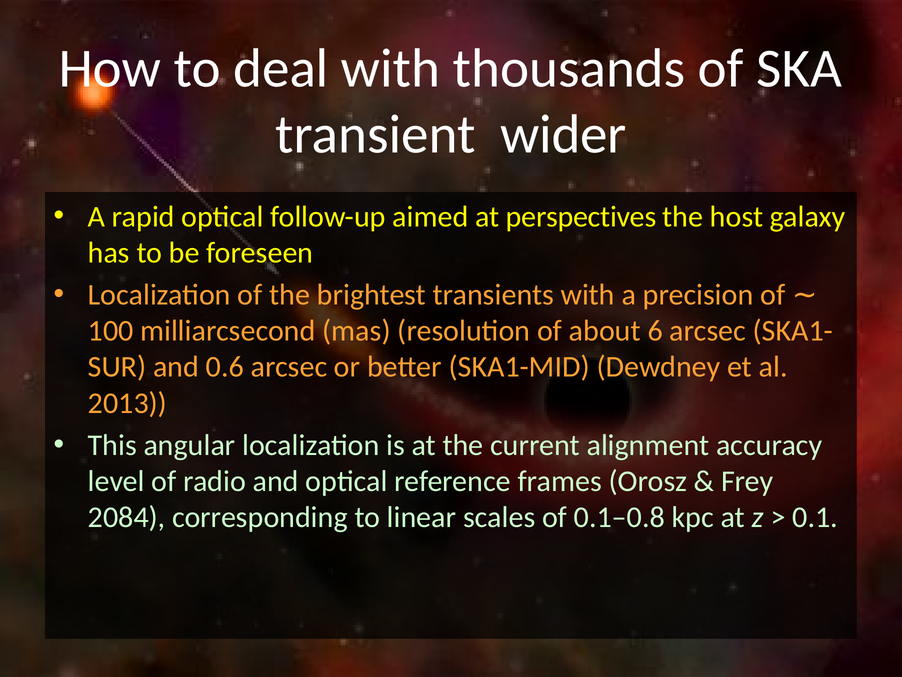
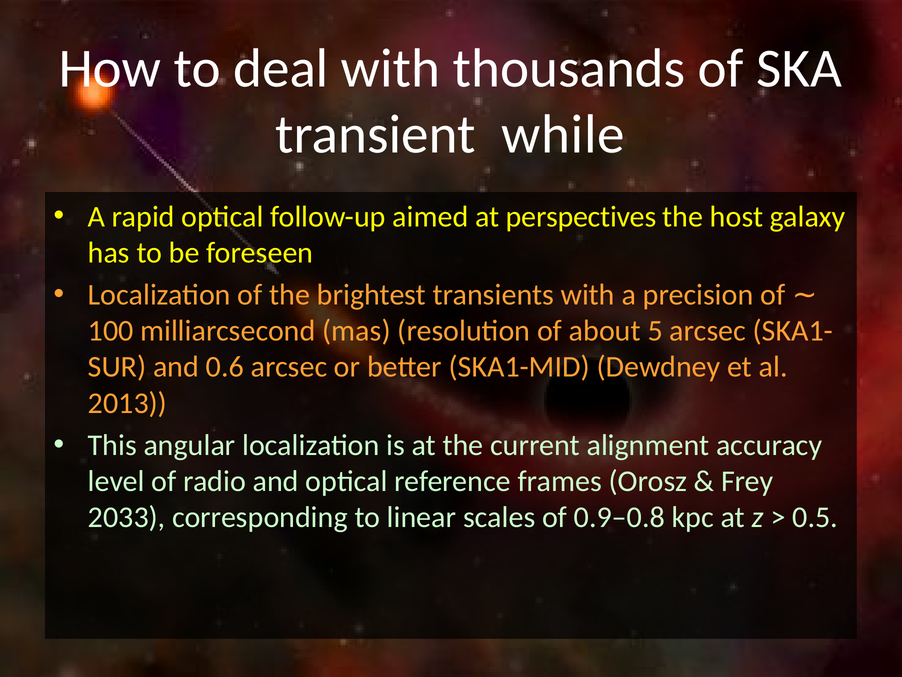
wider: wider -> while (563, 135)
6: 6 -> 5 (655, 331)
2084: 2084 -> 2033 (127, 517)
0.1–0.8: 0.1–0.8 -> 0.9–0.8 (619, 517)
0.1: 0.1 -> 0.5 (815, 517)
